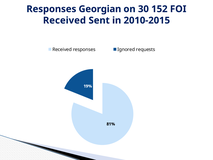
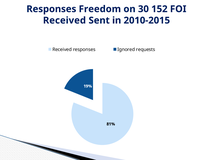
Georgian: Georgian -> Freedom (100, 9)
